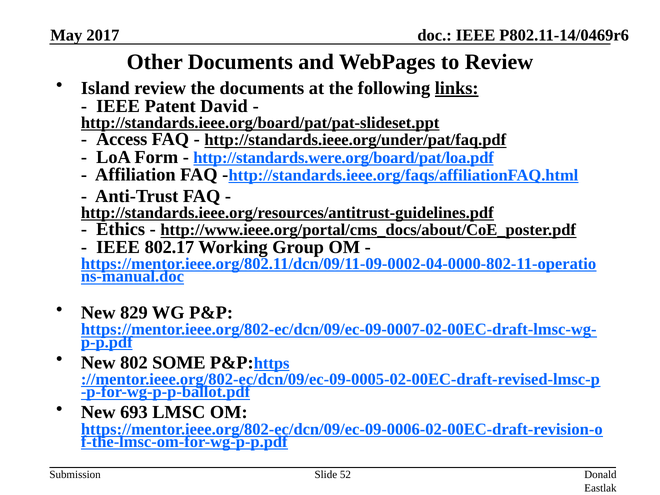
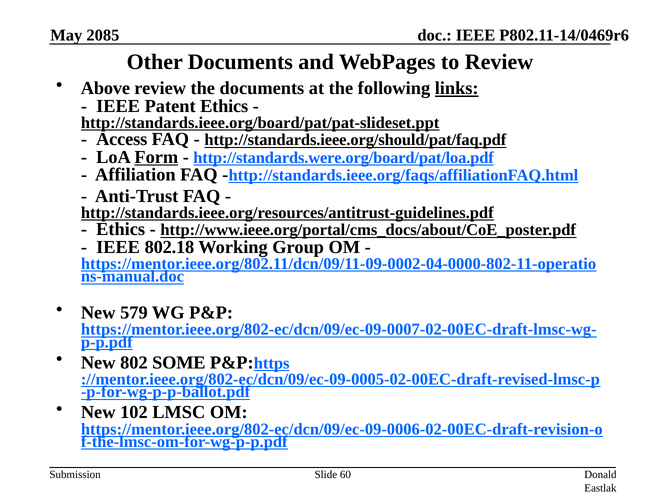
2017: 2017 -> 2085 (103, 35)
Island: Island -> Above (105, 88)
Patent David: David -> Ethics (224, 106)
http://standards.ieee.org/under/pat/faq.pdf: http://standards.ieee.org/under/pat/faq.pdf -> http://standards.ieee.org/should/pat/faq.pdf (355, 140)
Form underline: none -> present (156, 157)
802.17: 802.17 -> 802.18 (169, 247)
829: 829 -> 579 (134, 313)
693: 693 -> 102 (134, 412)
52: 52 -> 60 (345, 475)
